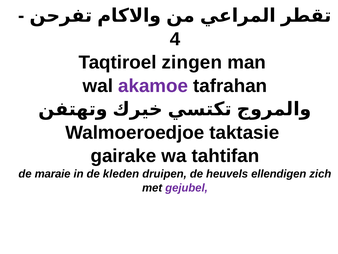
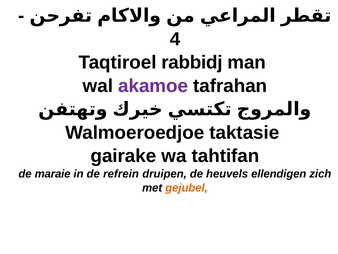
zingen: zingen -> rabbidj (192, 62)
kleden: kleden -> refrein (121, 174)
gejubel colour: purple -> orange (187, 188)
